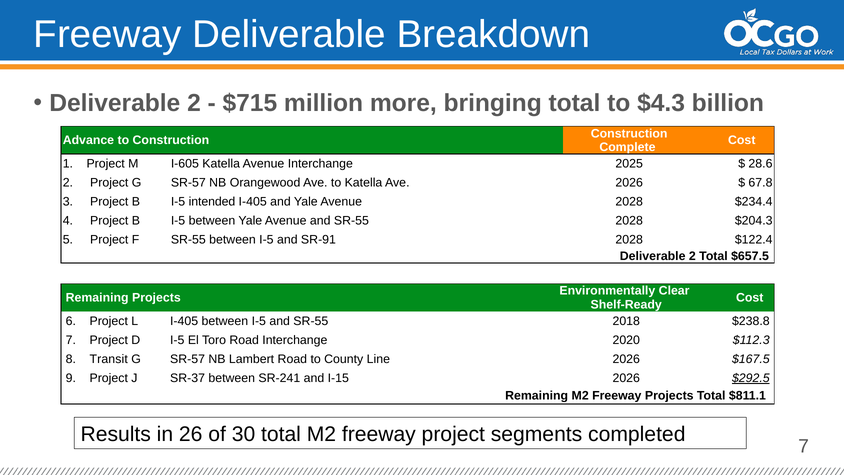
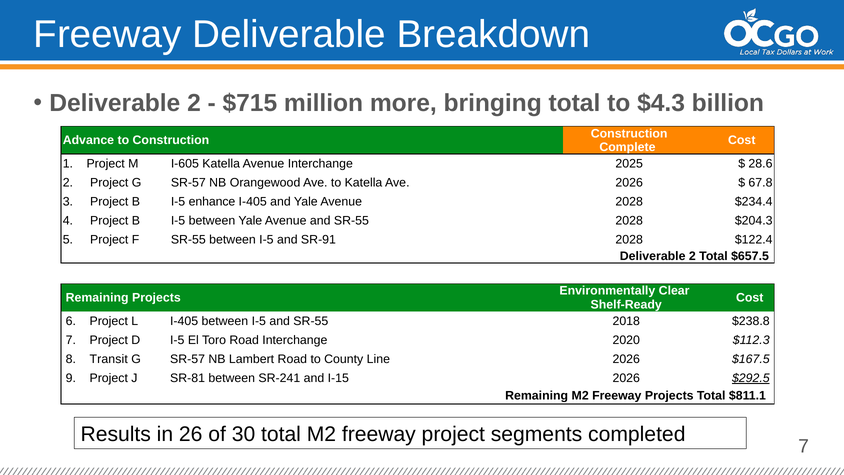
intended: intended -> enhance (212, 202)
SR-37: SR-37 -> SR-81 (188, 378)
